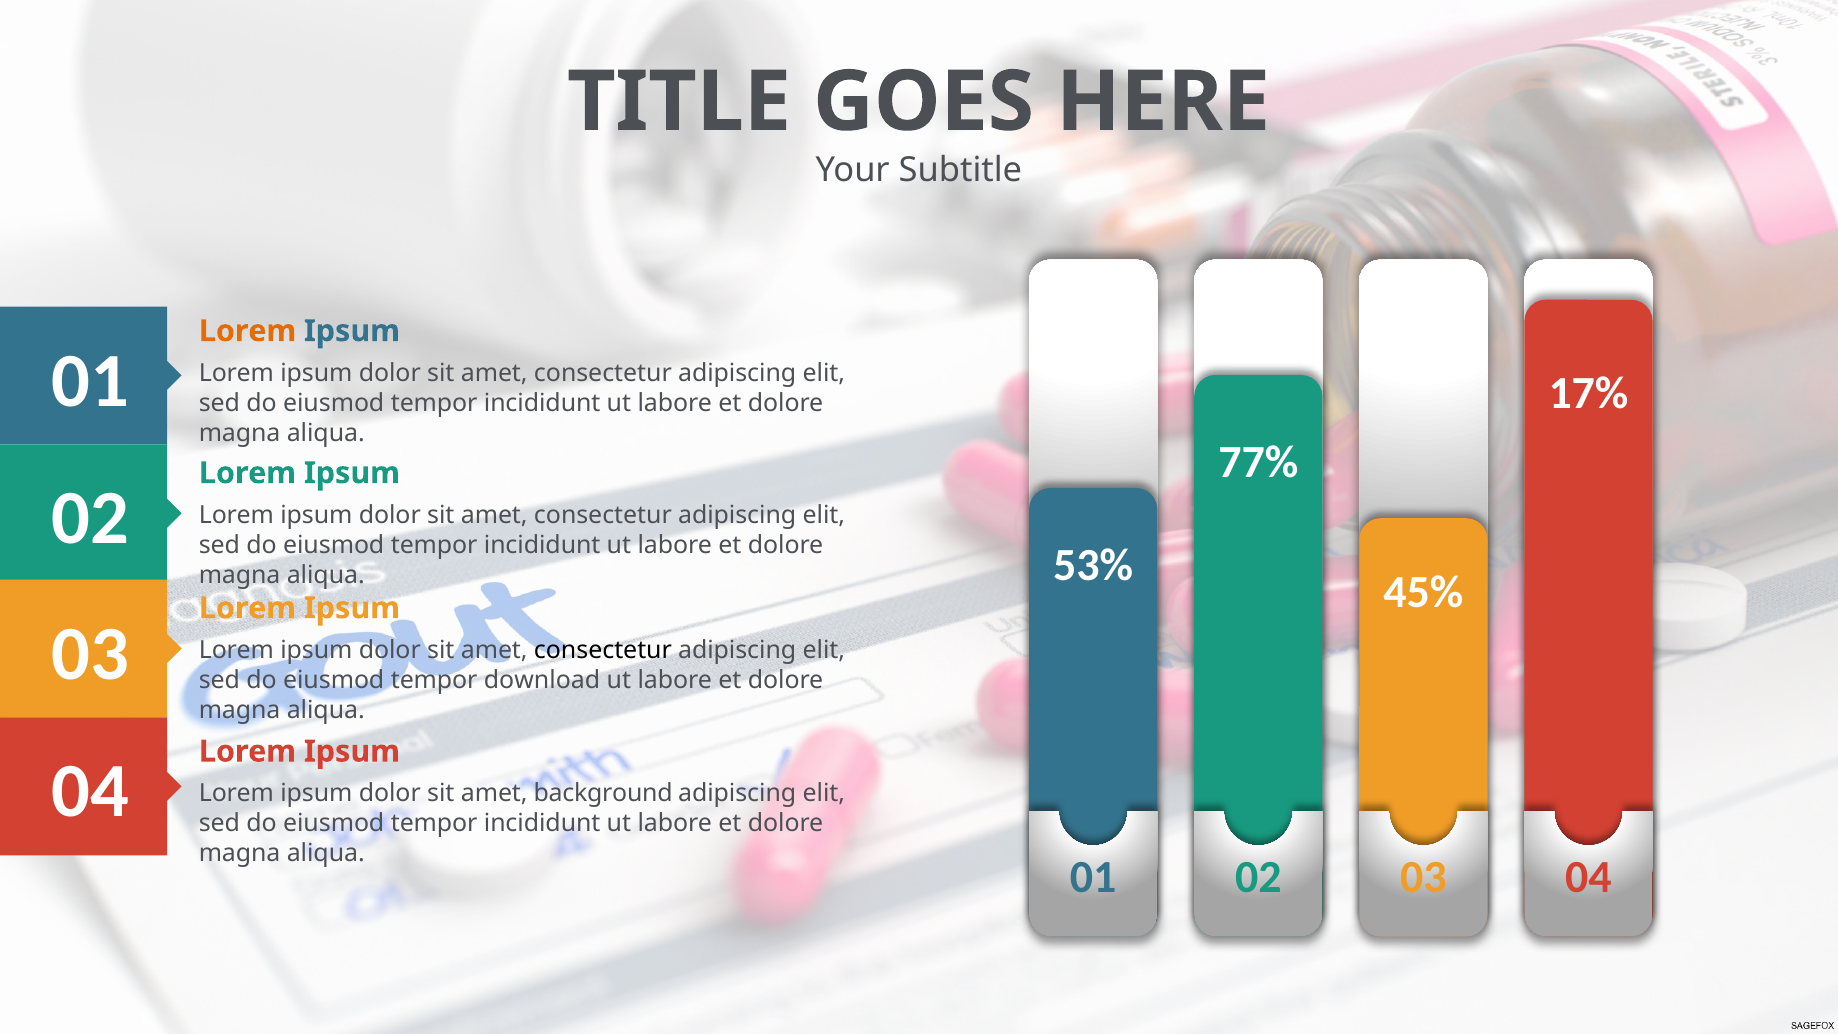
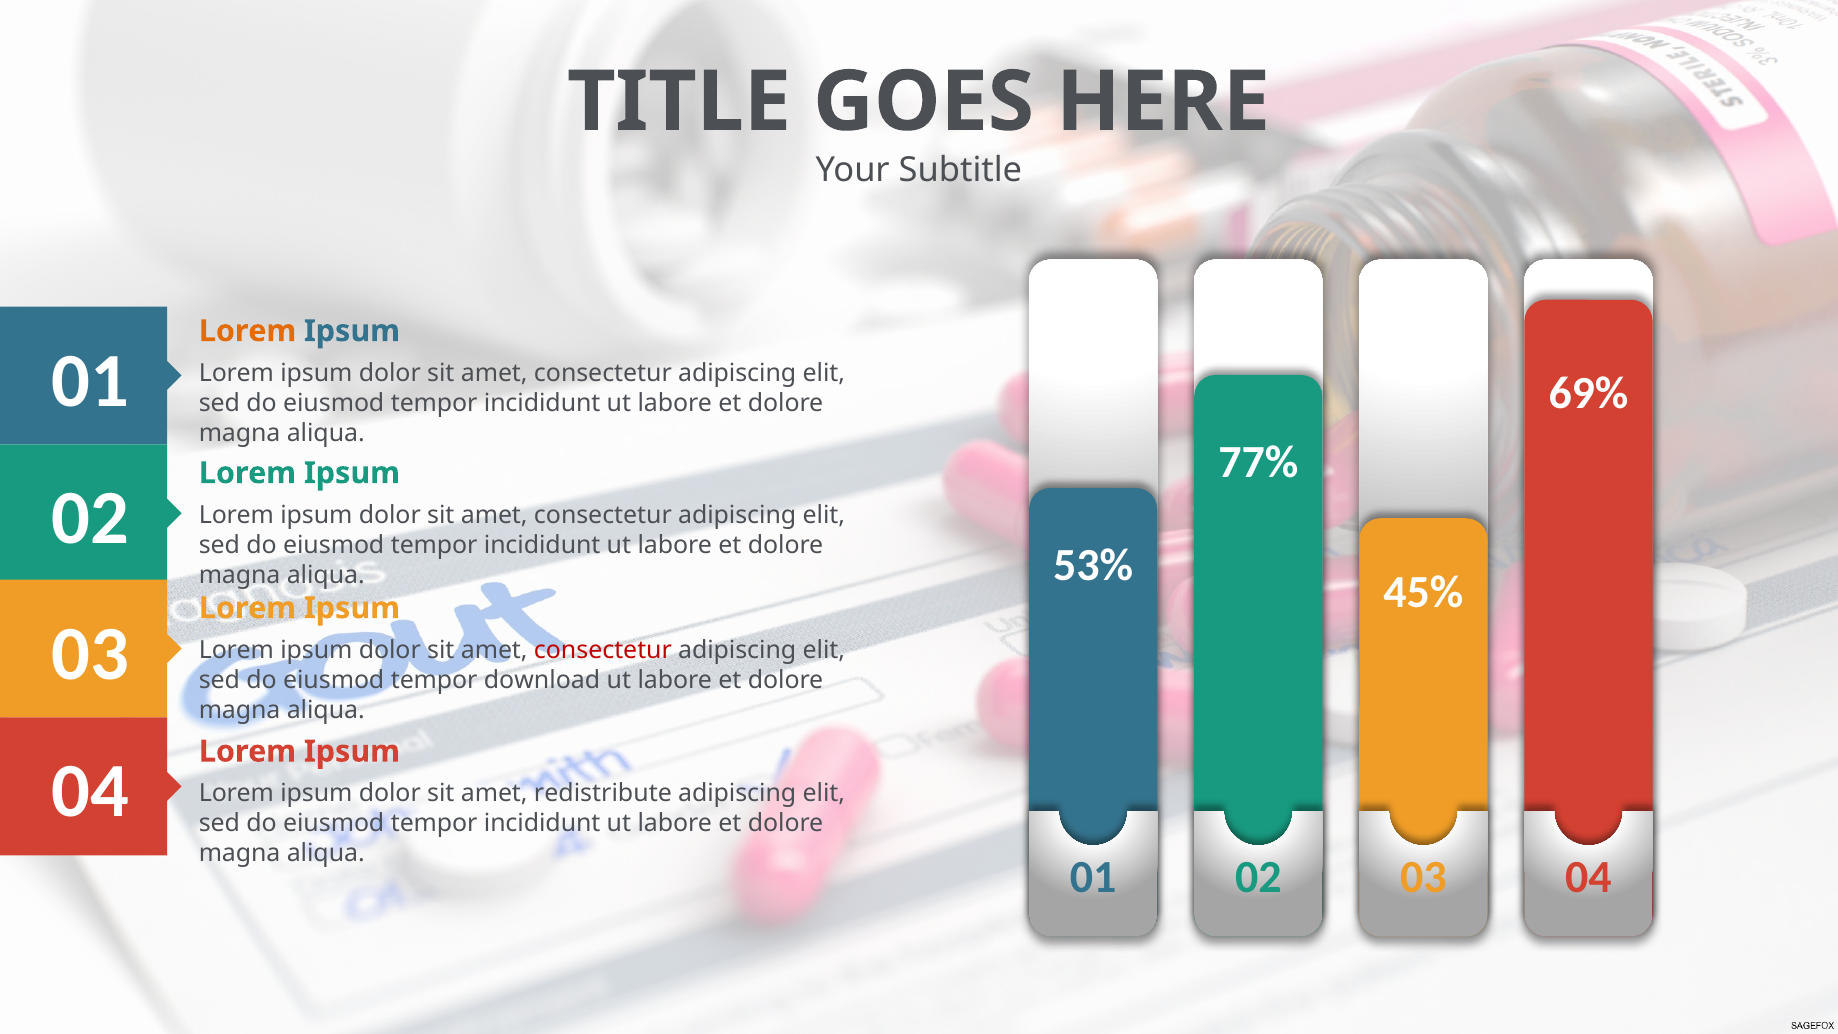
17%: 17% -> 69% (1589, 393)
consectetur colour: black -> red (603, 650)
background: background -> redistribute (603, 793)
